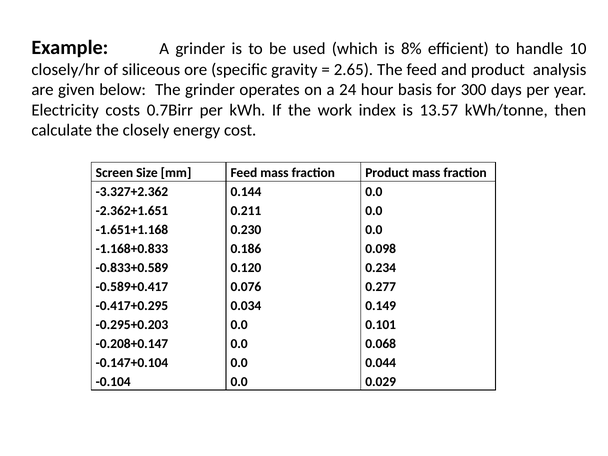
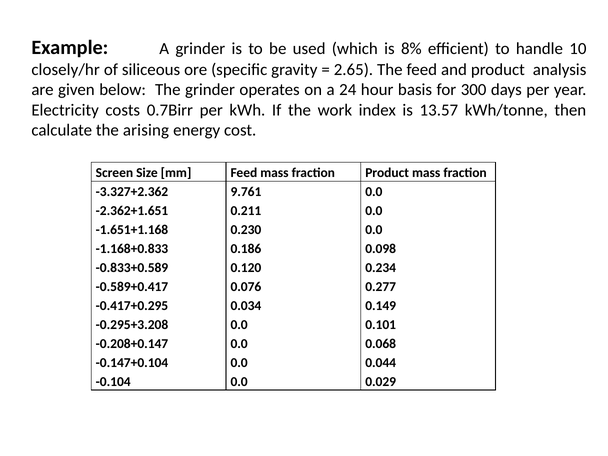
closely: closely -> arising (146, 130)
0.144: 0.144 -> 9.761 (246, 192)
-0.295+0.203: -0.295+0.203 -> -0.295+3.208 (132, 325)
